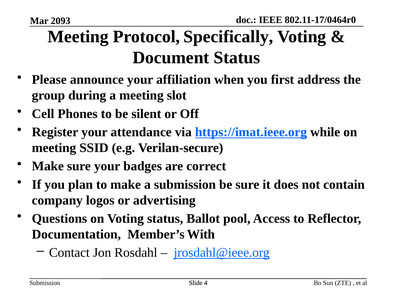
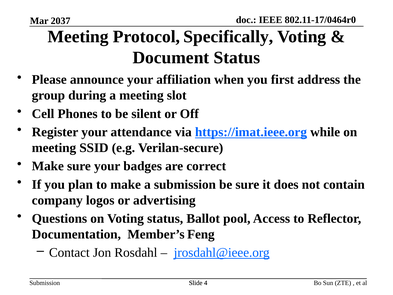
2093: 2093 -> 2037 (61, 21)
With: With -> Feng (201, 234)
